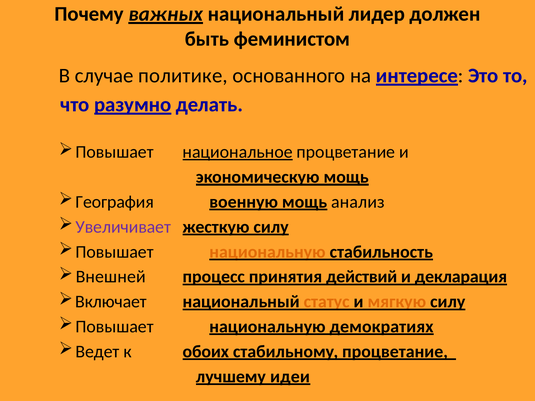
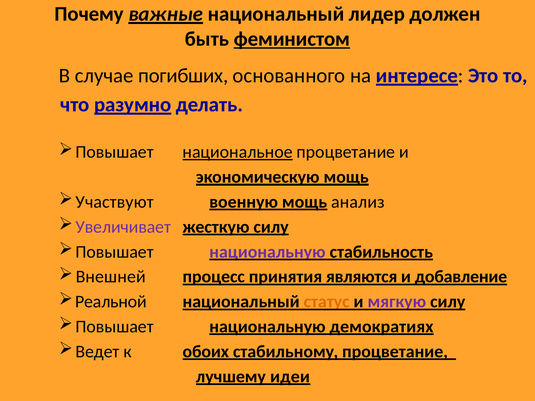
важных: важных -> важные (166, 14)
феминистом underline: none -> present (292, 39)
политике: политике -> погибших (183, 76)
География: География -> Участвуют (115, 202)
национальную colour: orange -> purple (267, 252)
действий: действий -> являются (362, 277)
декларация: декларация -> добавление (461, 277)
Включает: Включает -> Реальной (111, 302)
мягкую colour: orange -> purple (397, 302)
